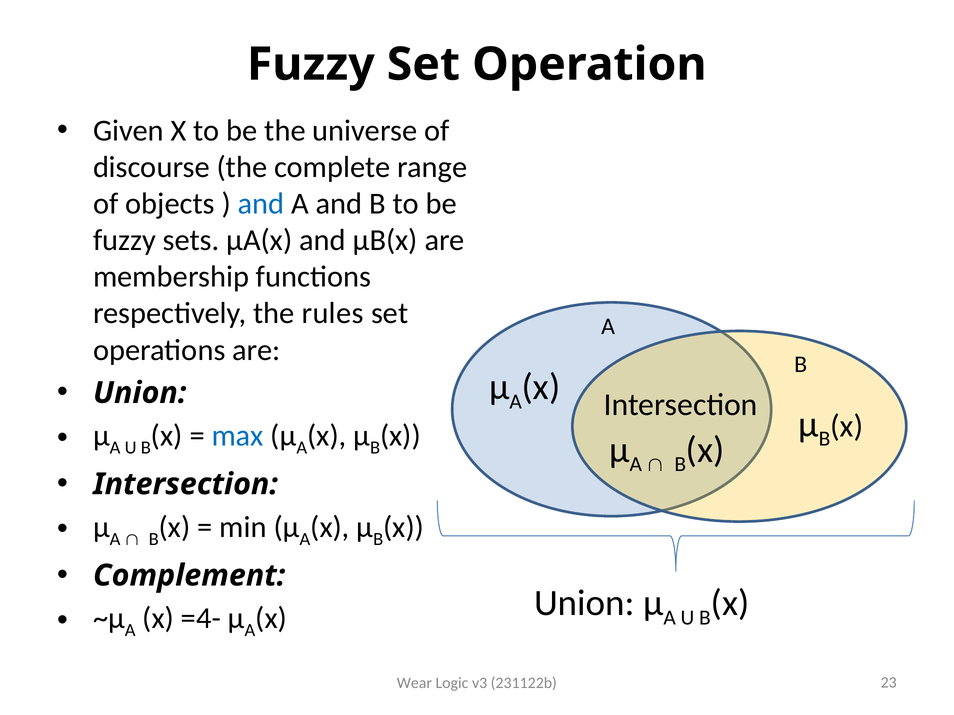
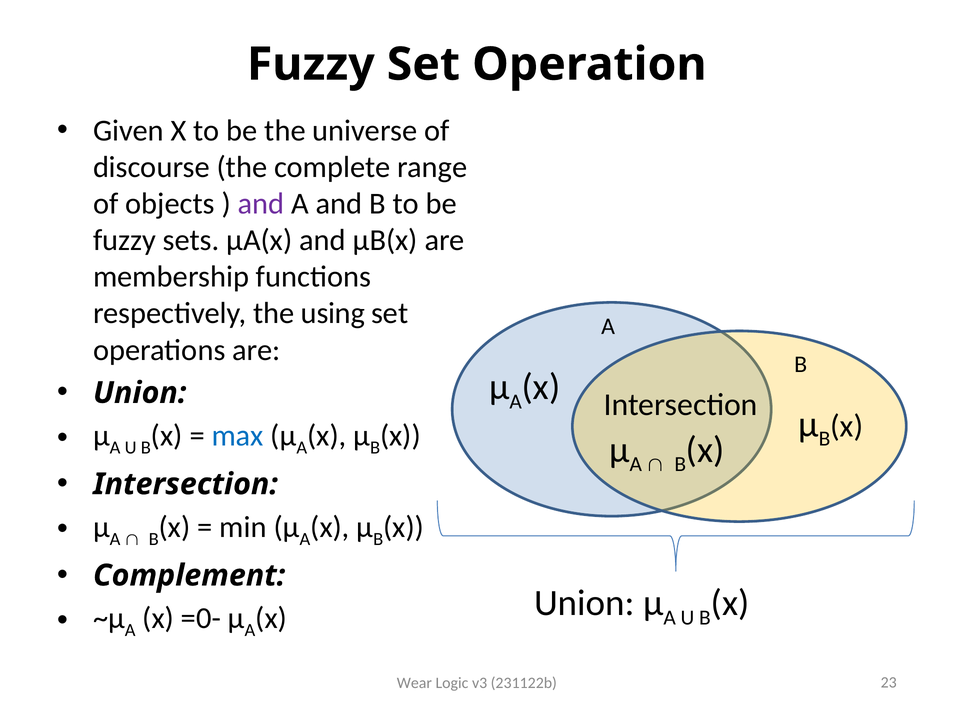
and colour: blue -> purple (261, 204)
rules: rules -> using (333, 314)
=4-: =4- -> =0- (201, 619)
